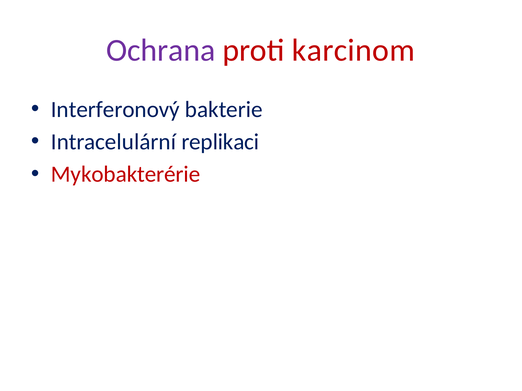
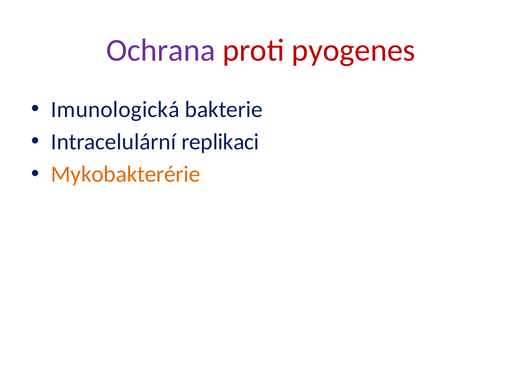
karcinom: karcinom -> pyogenes (354, 51)
Interferonový: Interferonový -> Imunologická (115, 110)
Mykobakterérie colour: red -> orange (126, 174)
